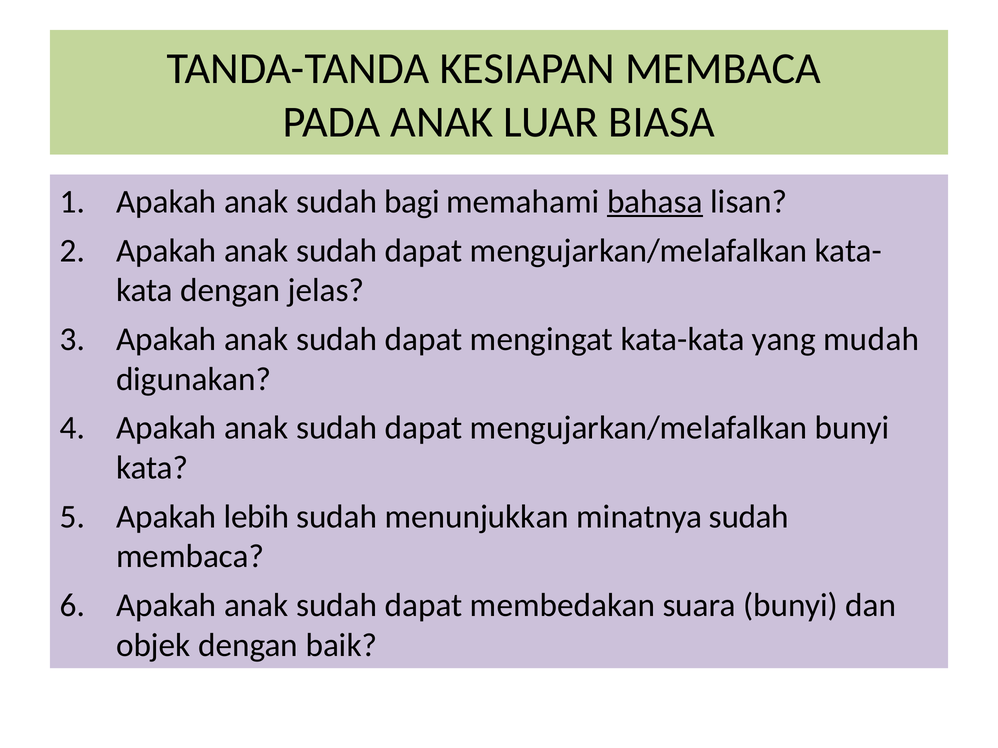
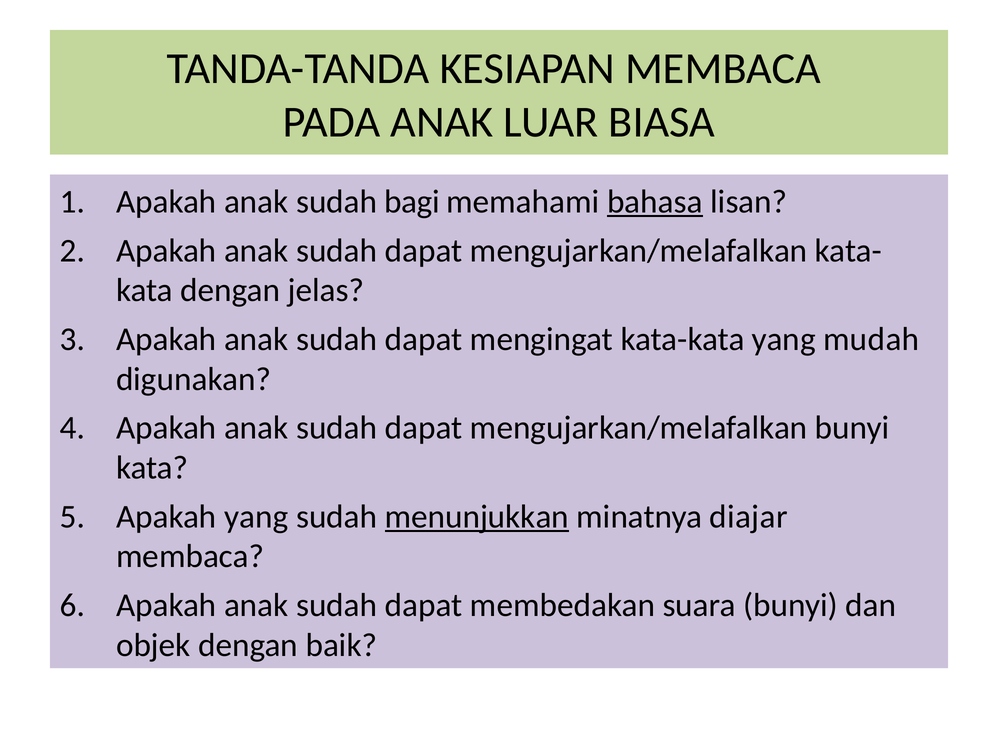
Apakah lebih: lebih -> yang (256, 517)
menunjukkan underline: none -> present (477, 517)
minatnya sudah: sudah -> diajar (749, 517)
